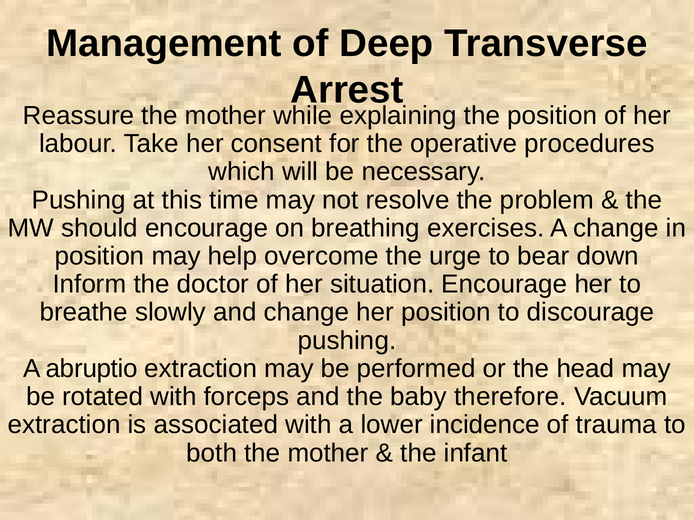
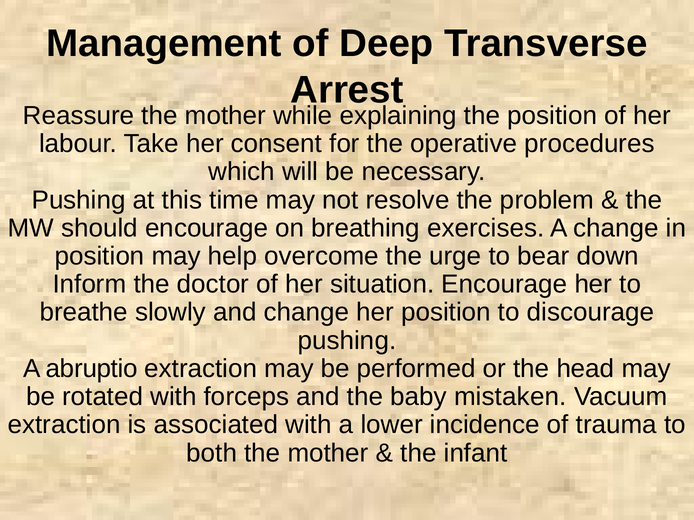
therefore: therefore -> mistaken (510, 397)
